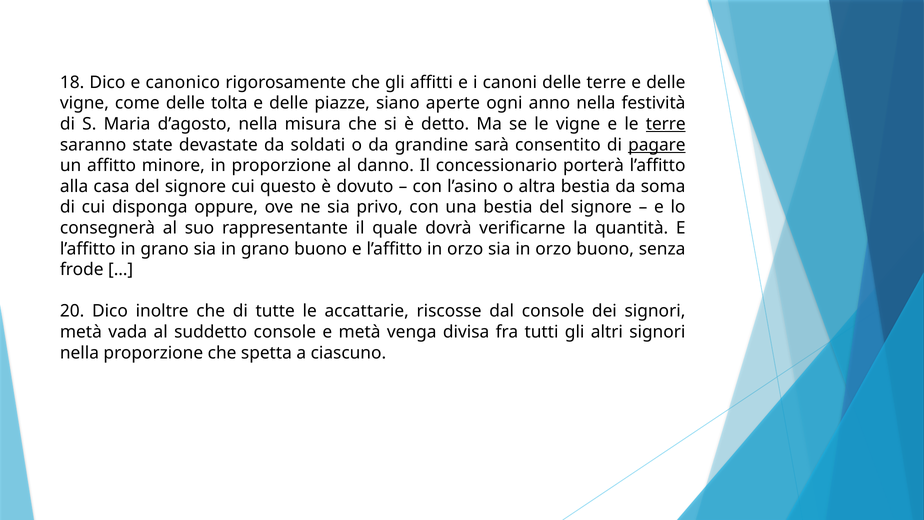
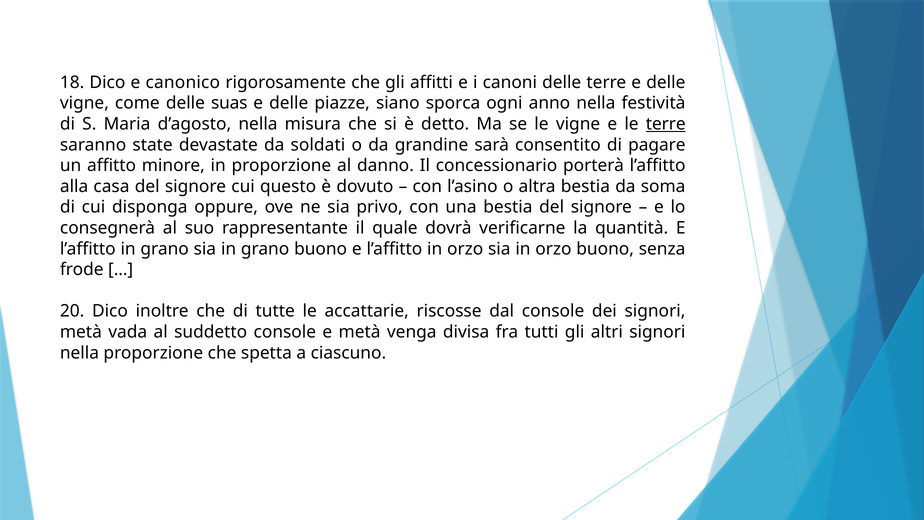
tolta: tolta -> suas (229, 103)
aperte: aperte -> sporca (453, 103)
pagare underline: present -> none (657, 145)
